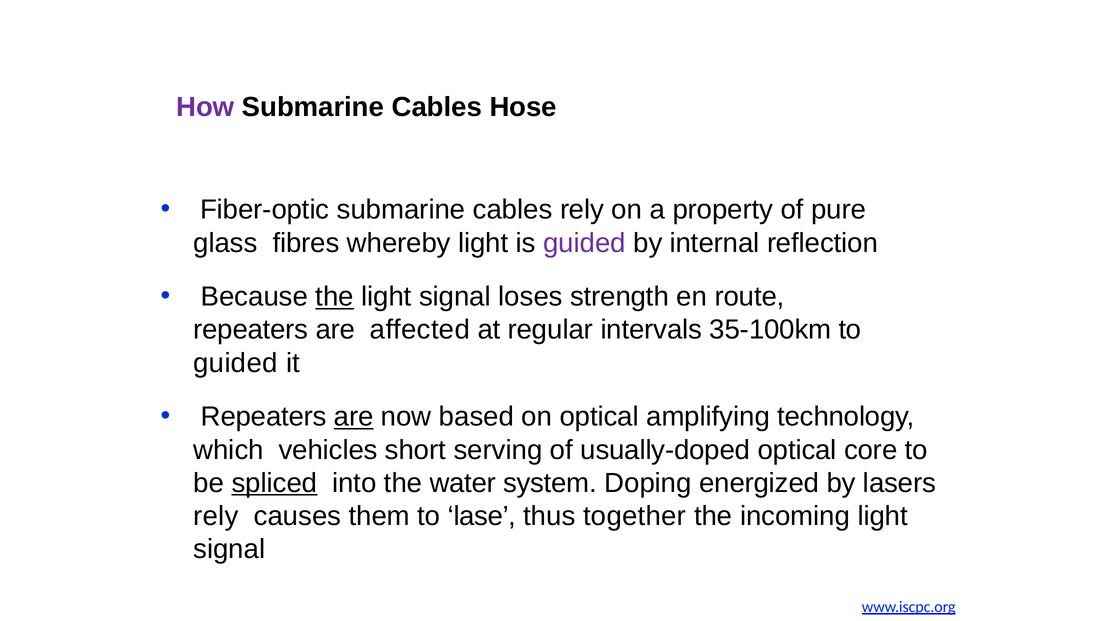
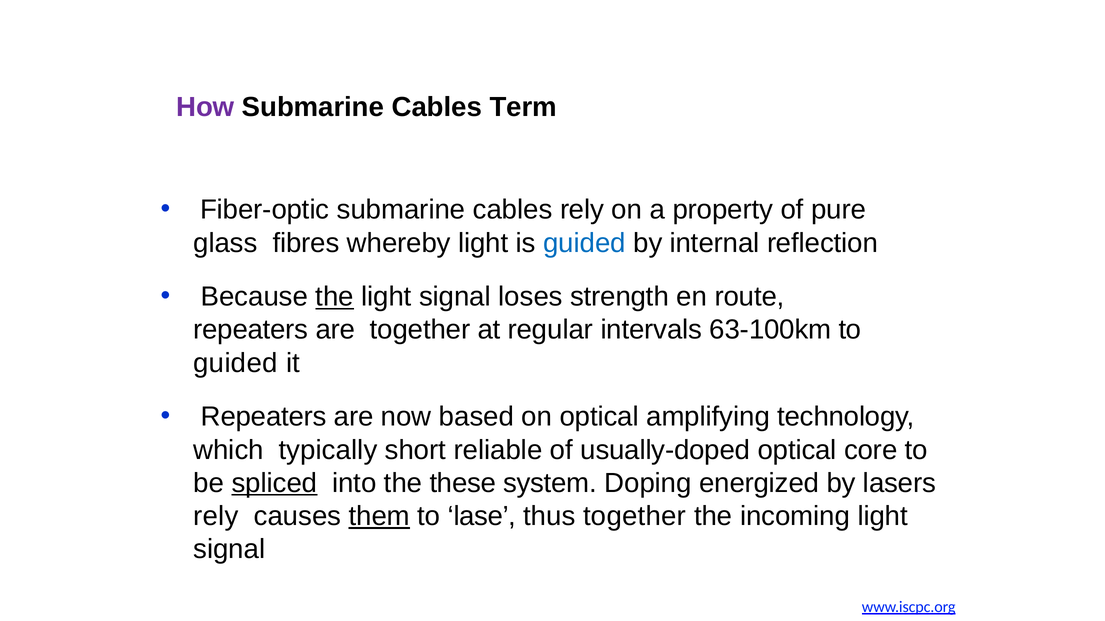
Hose: Hose -> Term (523, 107)
guided colour: purple -> blue (584, 243)
are affected: affected -> together (420, 330)
35-100km: 35-100km -> 63-100km (770, 330)
are underline: present -> none (354, 417)
vehicles: vehicles -> typically (328, 450)
serving: serving -> reliable (498, 450)
water: water -> these (463, 483)
them underline: none -> present (379, 517)
